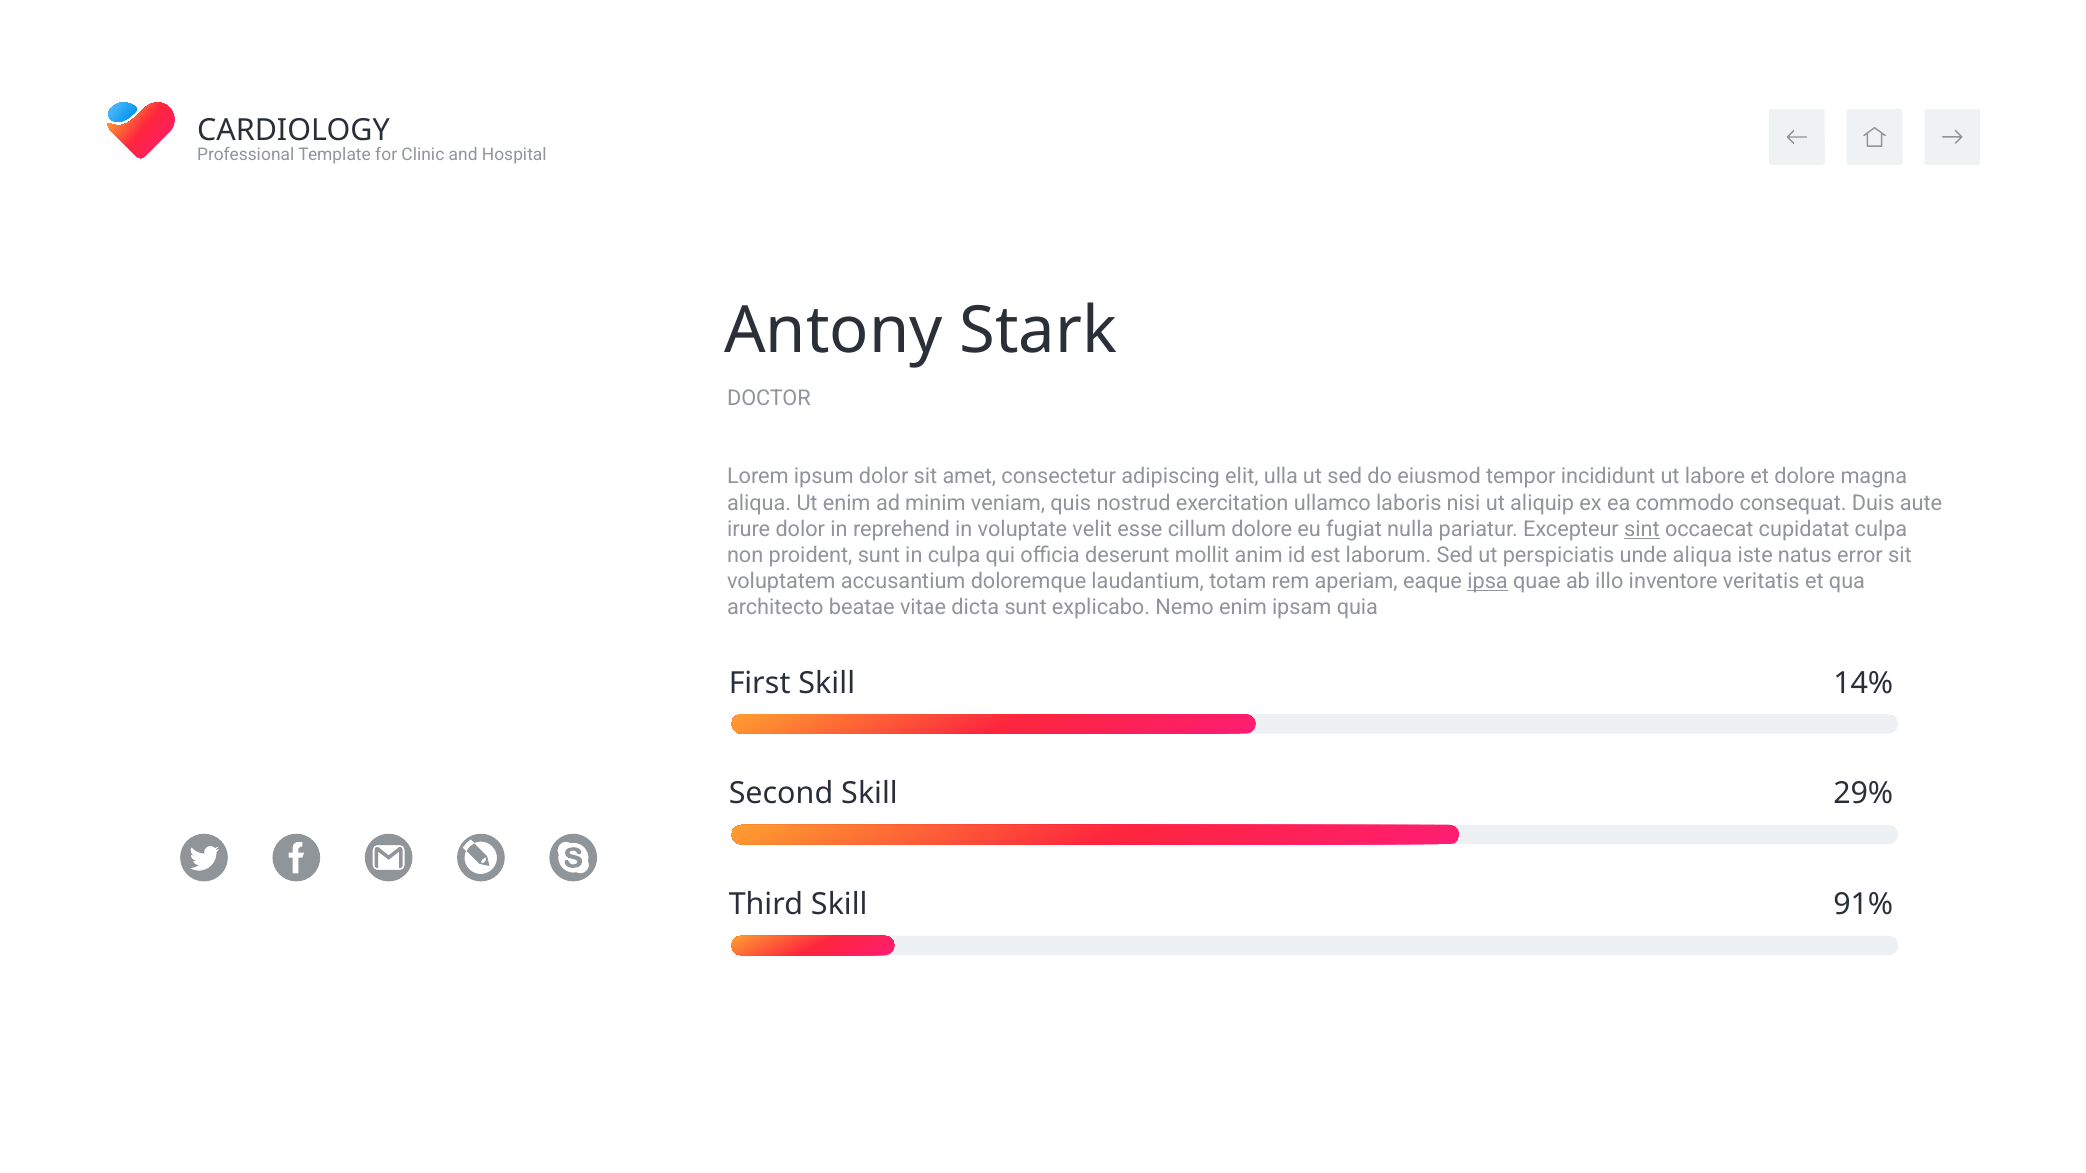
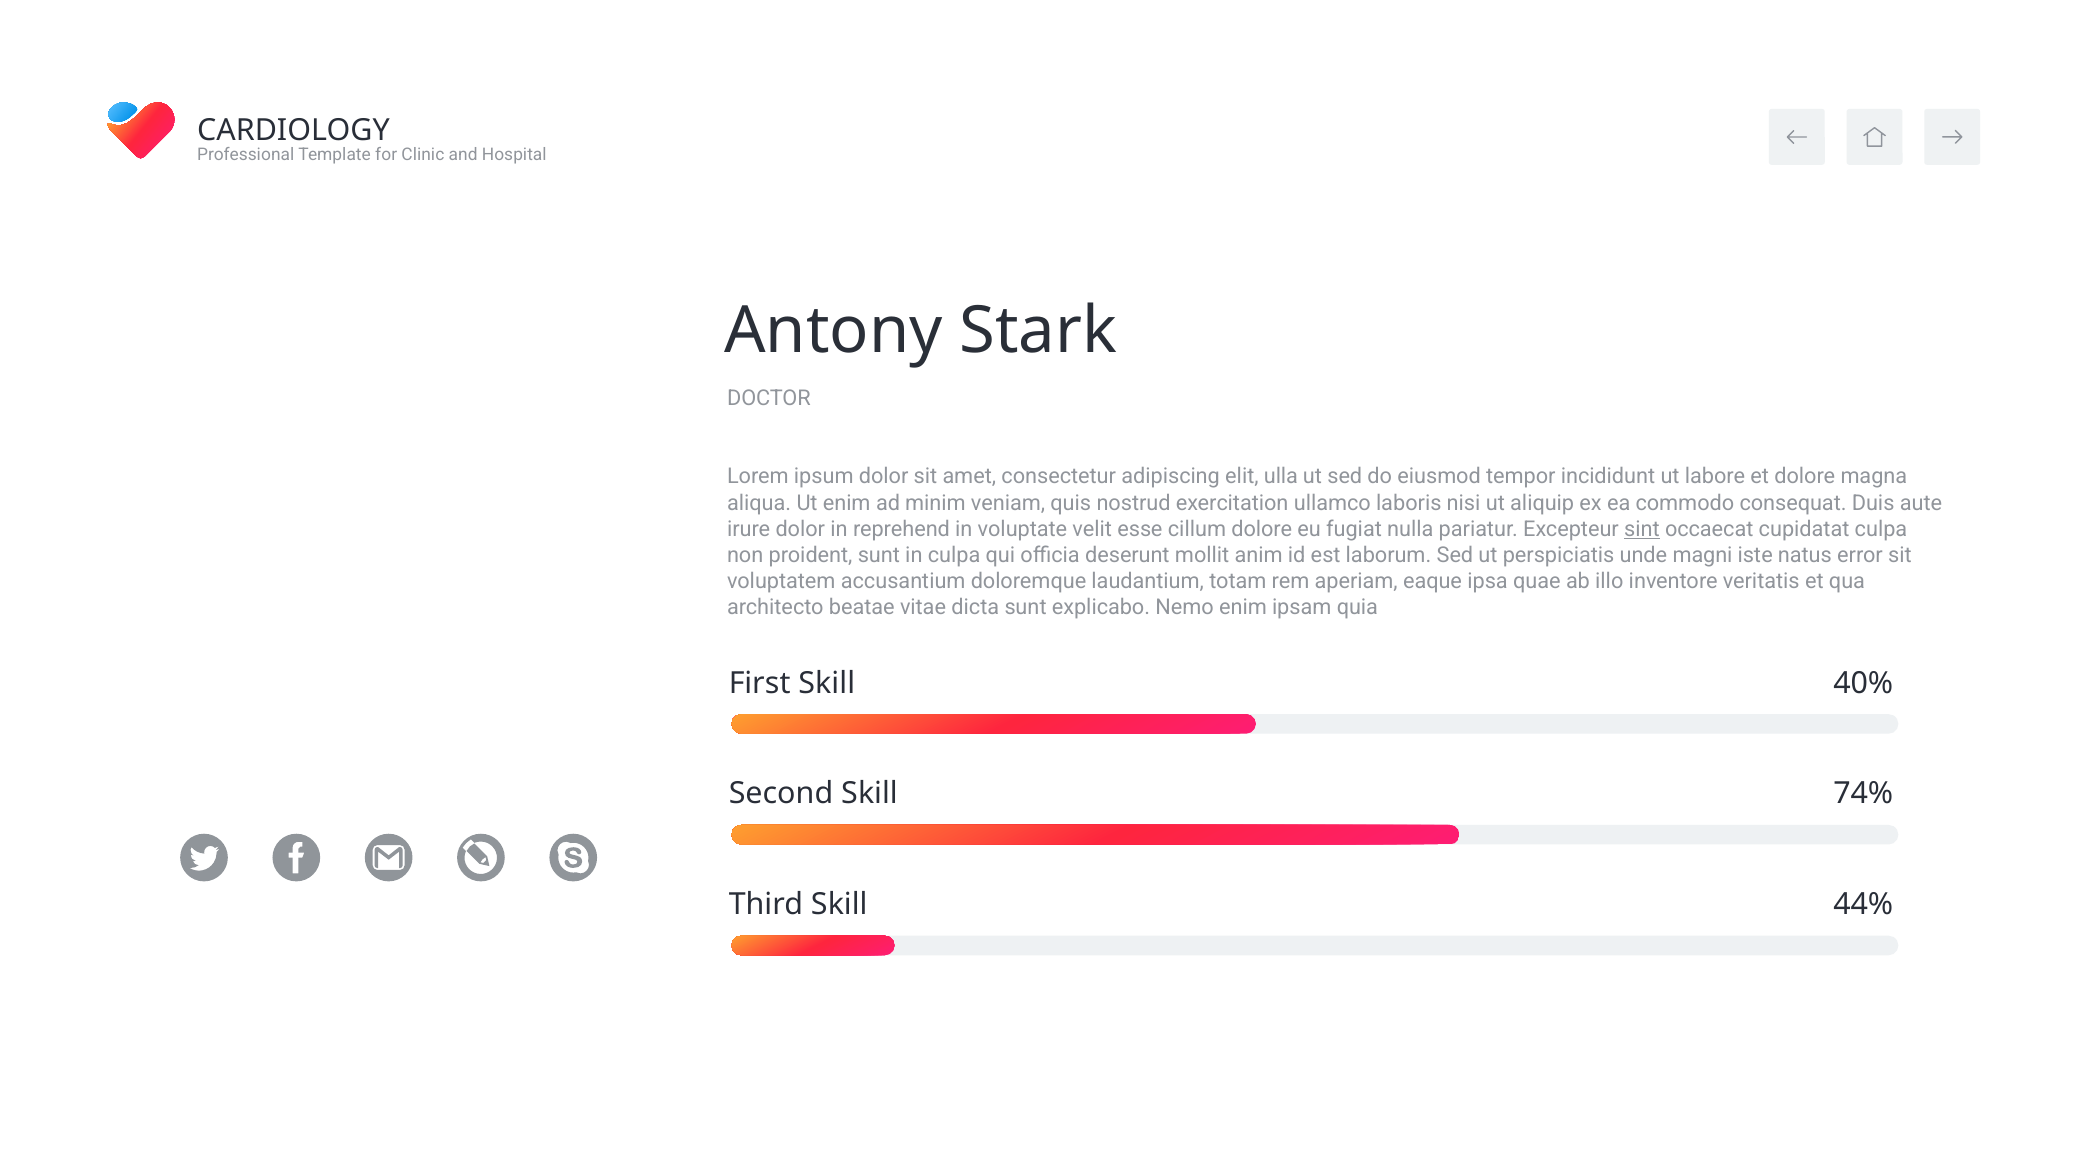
unde aliqua: aliqua -> magni (1703, 555)
ipsa underline: present -> none (1488, 581)
14%: 14% -> 40% (1863, 683)
29%: 29% -> 74% (1863, 794)
91%: 91% -> 44% (1863, 905)
